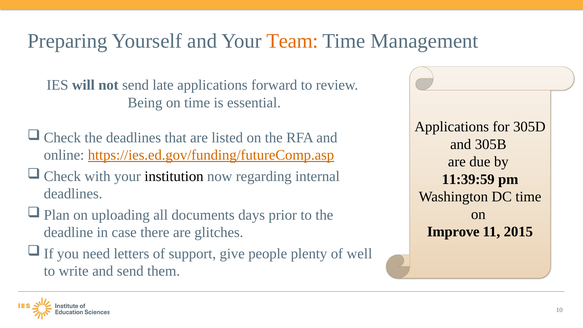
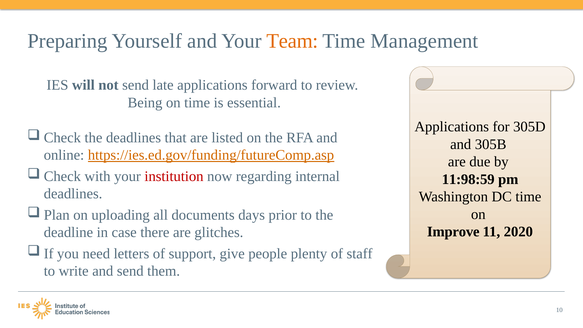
institution colour: black -> red (174, 176)
11:39:59: 11:39:59 -> 11:98:59 (468, 179)
2015: 2015 -> 2020 (518, 232)
well: well -> staff (360, 253)
